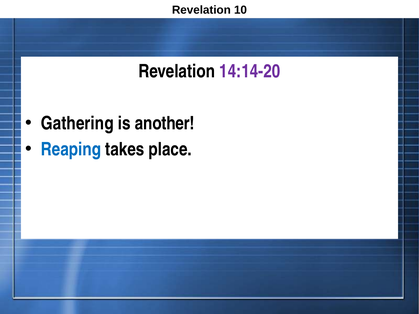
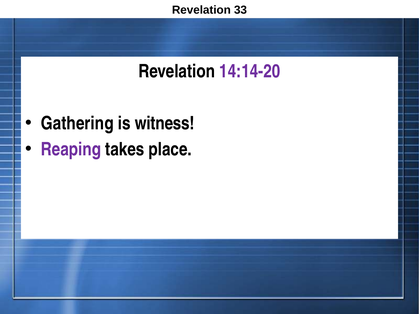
10: 10 -> 33 (240, 10)
another: another -> witness (165, 123)
Reaping colour: blue -> purple (71, 150)
